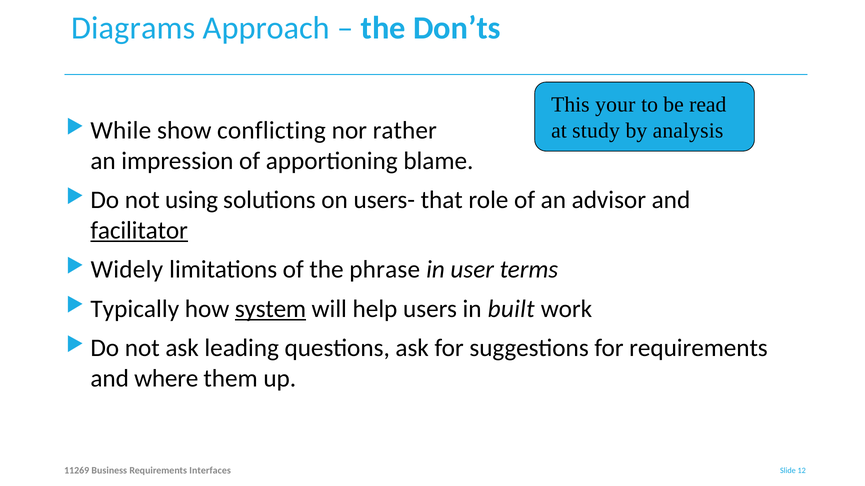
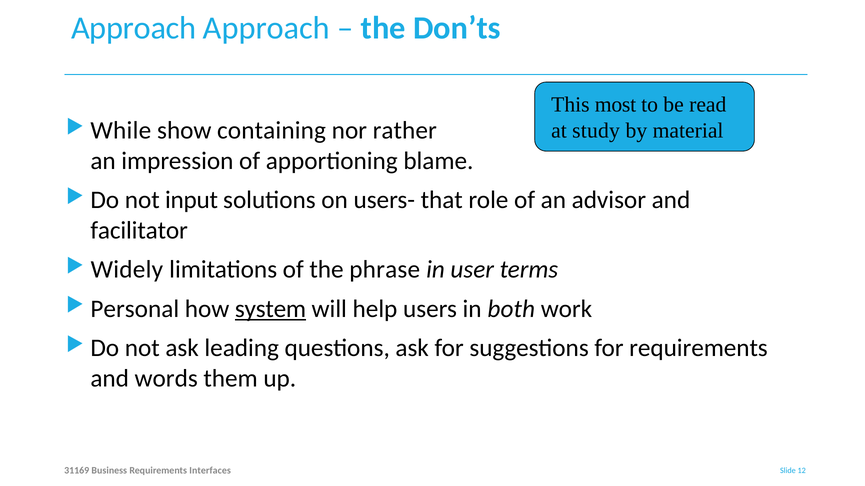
Diagrams: Diagrams -> Approach (134, 28)
your: your -> most (615, 105)
conflicting: conflicting -> containing (272, 131)
analysis: analysis -> material (688, 131)
using: using -> input (192, 200)
facilitator underline: present -> none (139, 230)
Typically: Typically -> Personal (135, 309)
built: built -> both (511, 309)
where: where -> words (166, 379)
11269: 11269 -> 31169 (77, 471)
